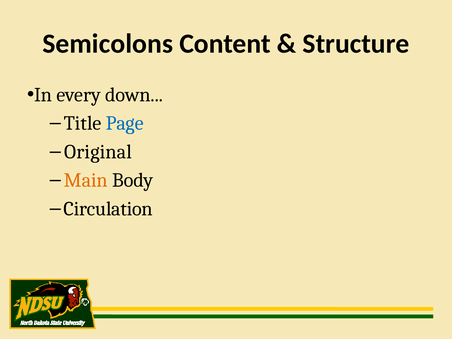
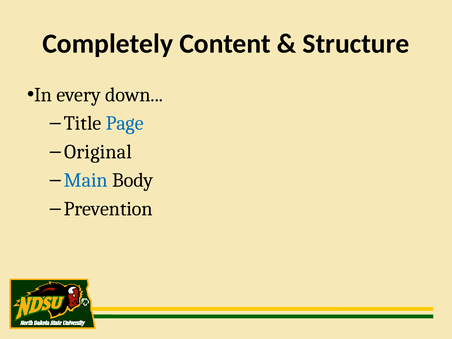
Semicolons: Semicolons -> Completely (108, 44)
Main colour: orange -> blue (86, 180)
Circulation: Circulation -> Prevention (108, 209)
